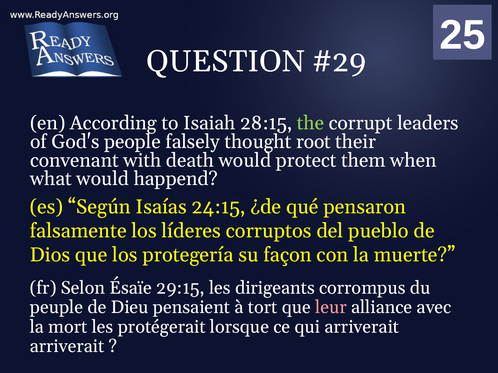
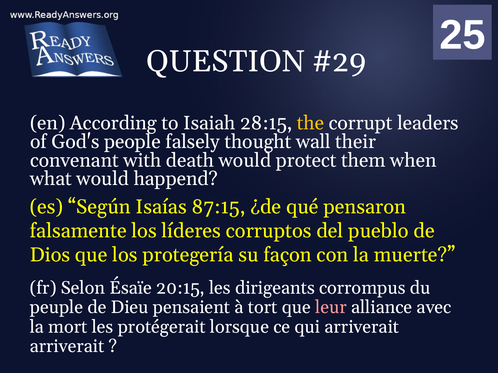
the colour: light green -> yellow (311, 123)
root: root -> wall (314, 142)
24:15: 24:15 -> 87:15 (219, 207)
29:15: 29:15 -> 20:15 (180, 288)
